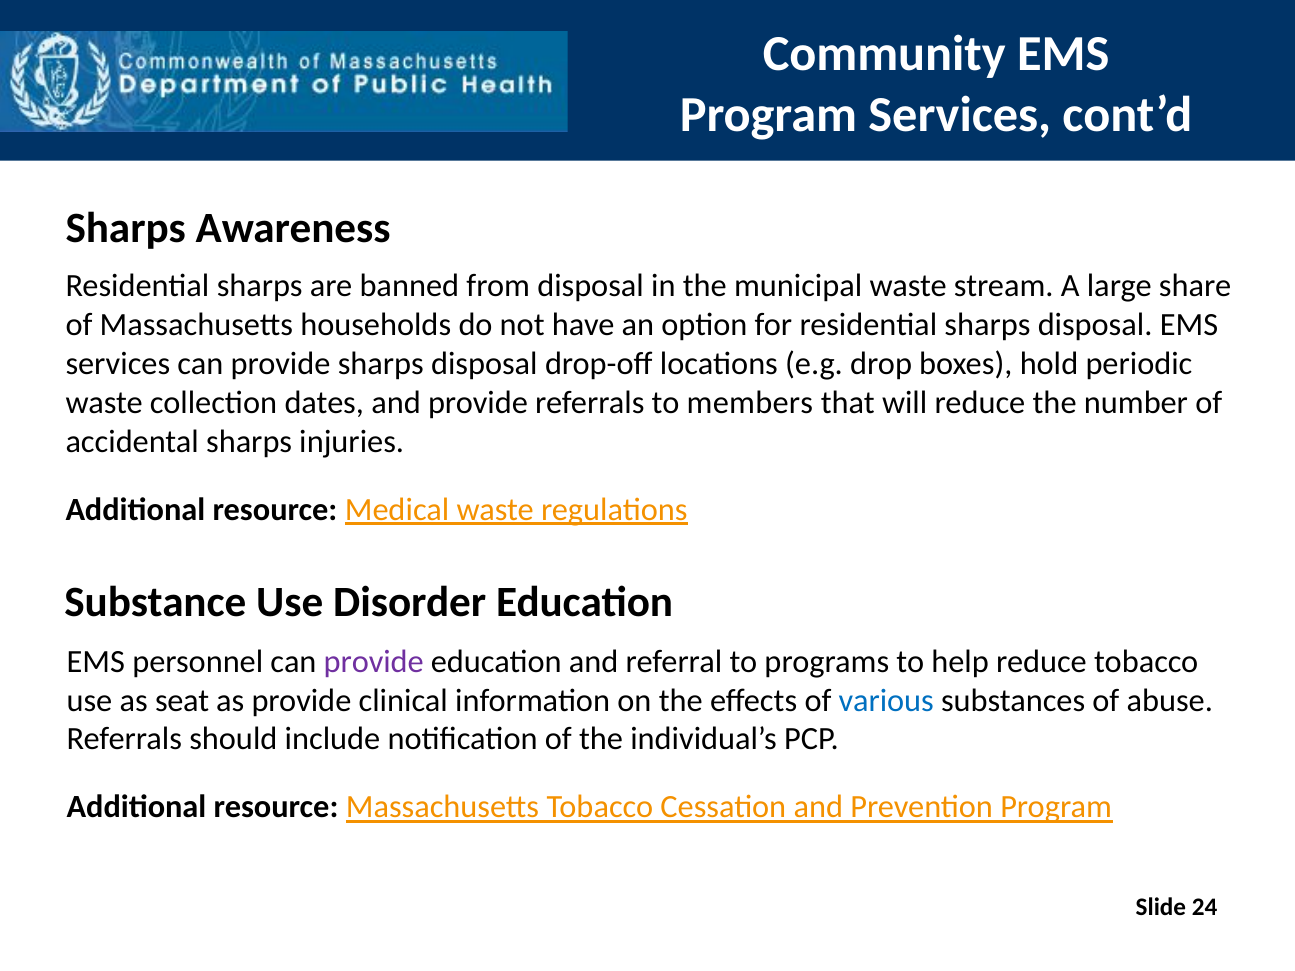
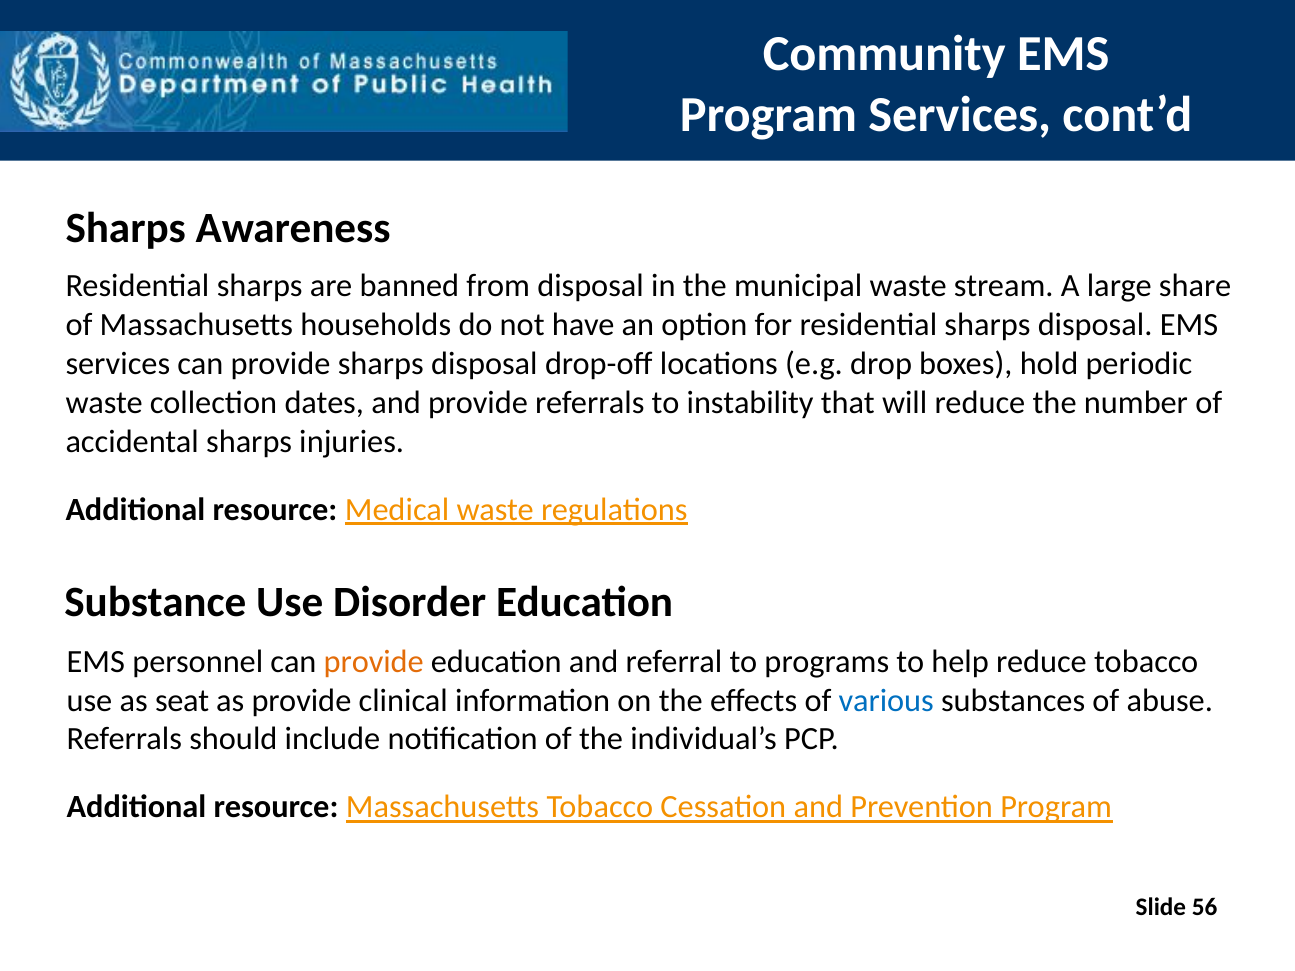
members: members -> instability (750, 403)
provide colour: purple -> orange (374, 662)
24: 24 -> 56 (1205, 908)
